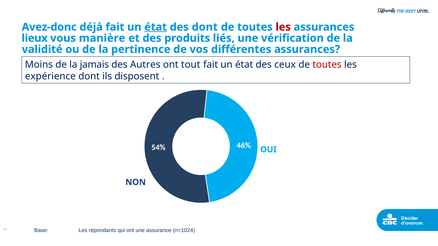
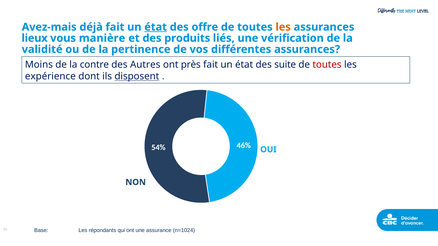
Avez-donc: Avez-donc -> Avez-mais (49, 27)
des dont: dont -> offre (205, 27)
les colour: red -> orange (283, 27)
jamais: jamais -> contre (94, 65)
tout: tout -> près (191, 65)
ceux: ceux -> suite (285, 65)
disposent underline: none -> present (137, 76)
